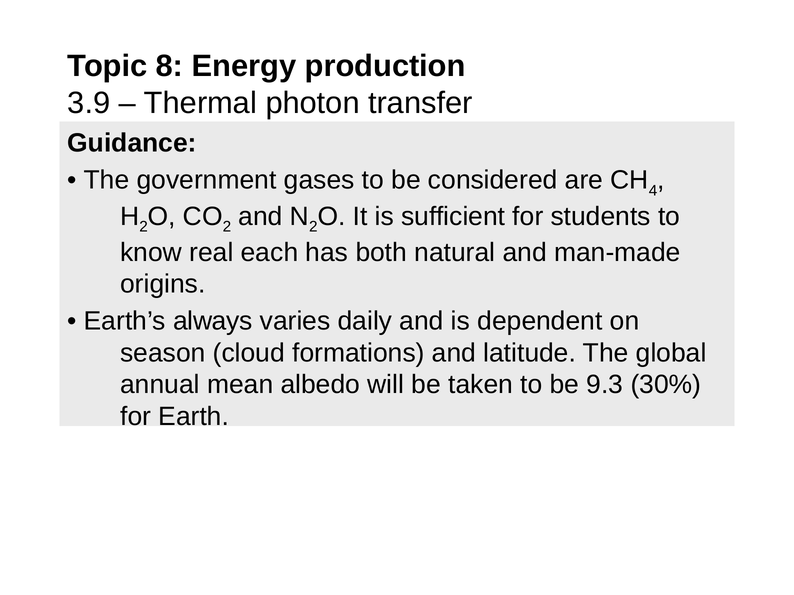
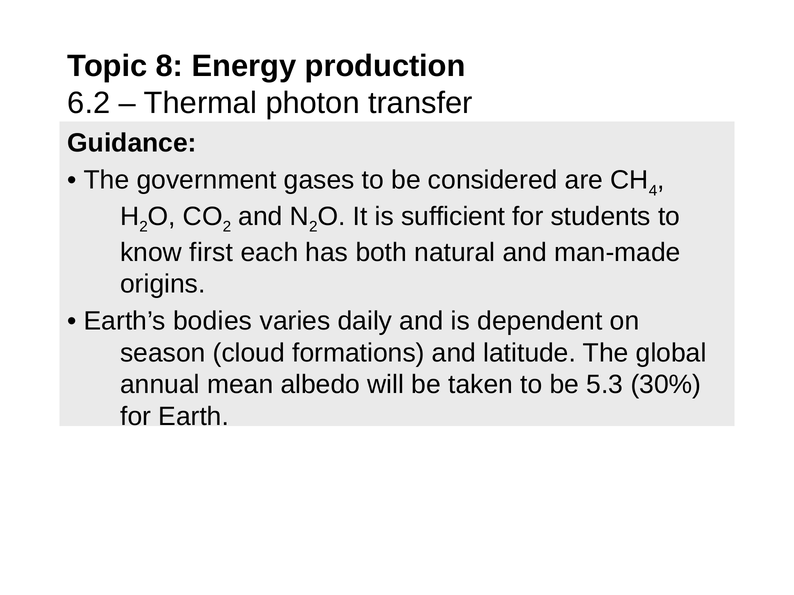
3.9: 3.9 -> 6.2 (89, 103)
real: real -> first (211, 253)
always: always -> bodies (213, 321)
9.3: 9.3 -> 5.3 (605, 385)
